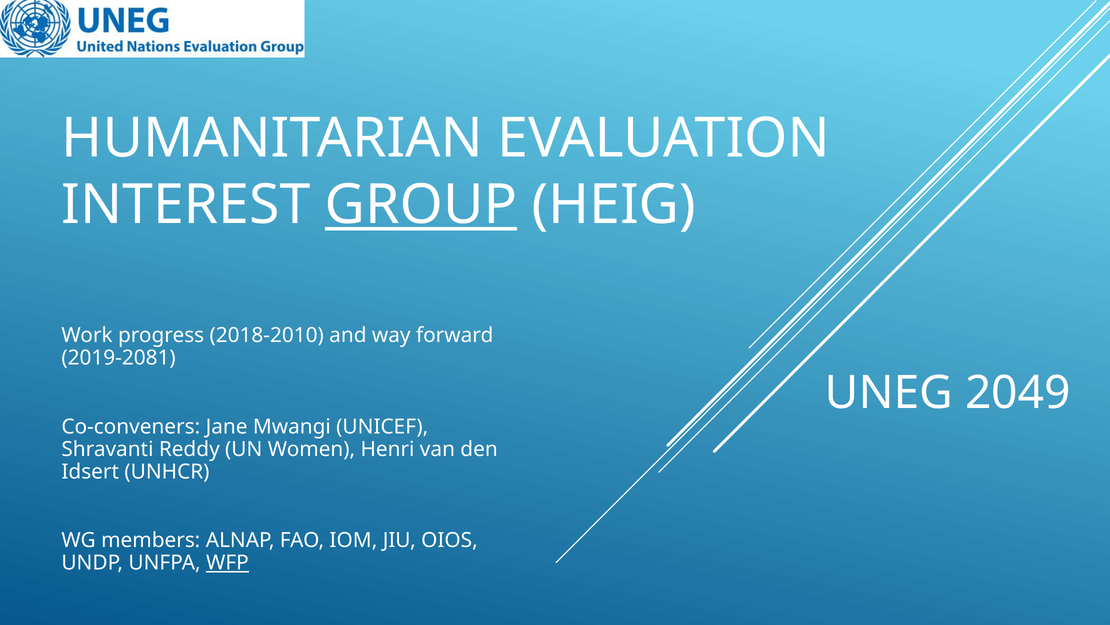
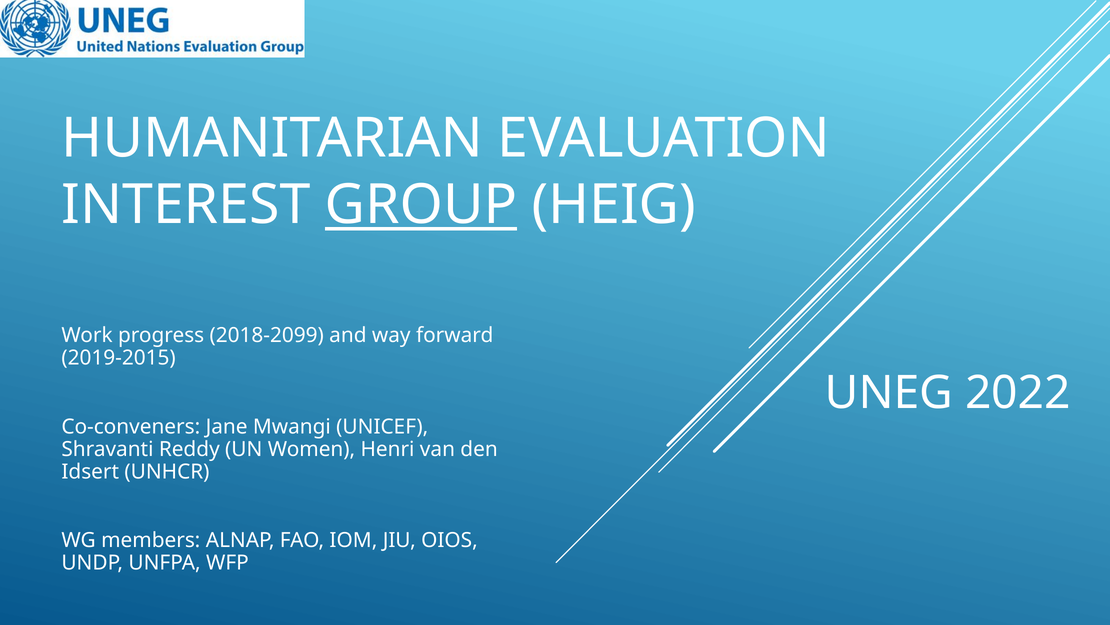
2018-2010: 2018-2010 -> 2018-2099 (267, 335)
2019-2081: 2019-2081 -> 2019-2015 (119, 358)
2049: 2049 -> 2022 (1018, 393)
WFP underline: present -> none (227, 562)
